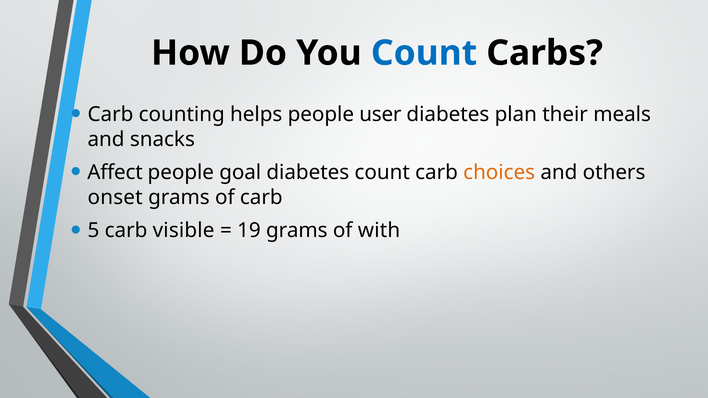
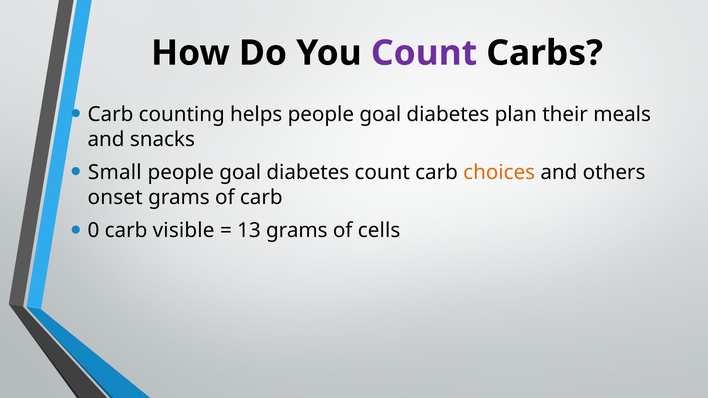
Count colour: blue -> purple (424, 53)
helps people user: user -> goal (380, 114)
Affect: Affect -> Small (115, 173)
5: 5 -> 0 (94, 231)
19: 19 -> 13 (249, 231)
with: with -> cells (379, 231)
